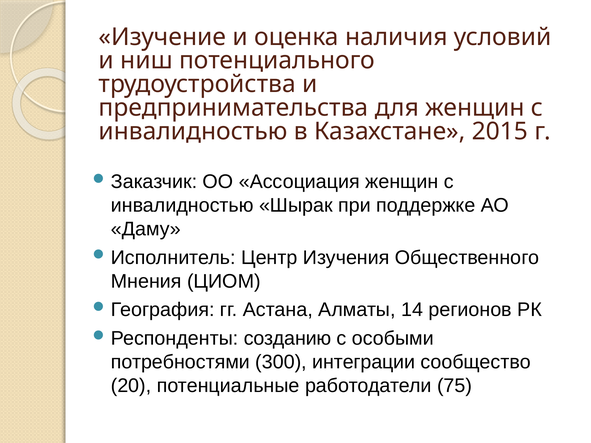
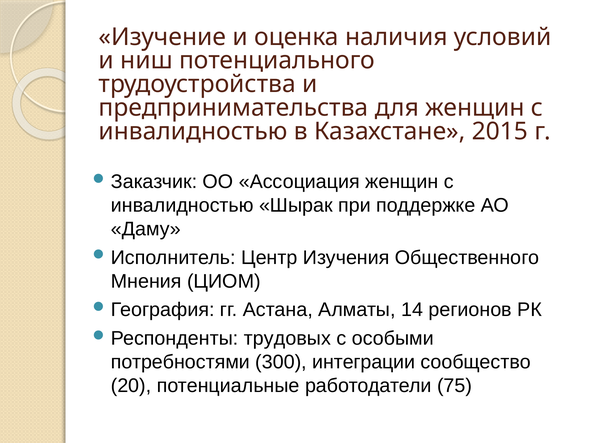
созданию: созданию -> трудовых (287, 339)
